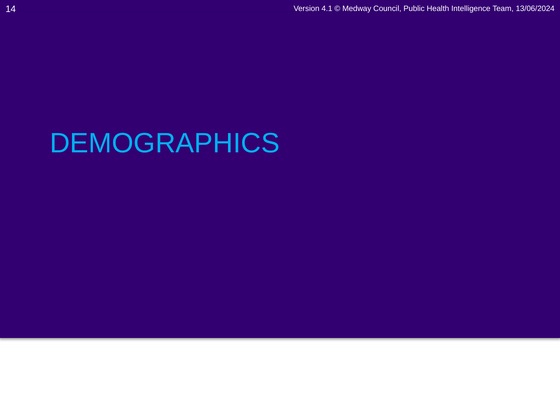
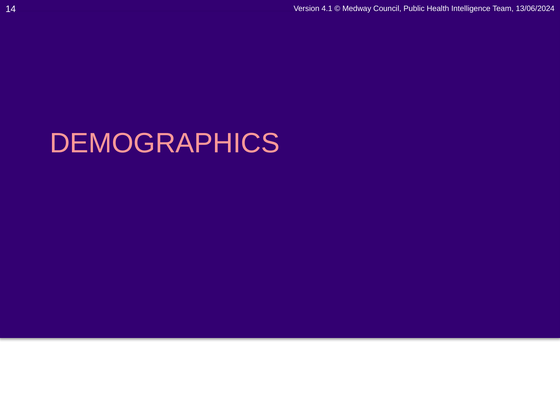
DEMOGRAPHICS colour: light blue -> pink (165, 143)
